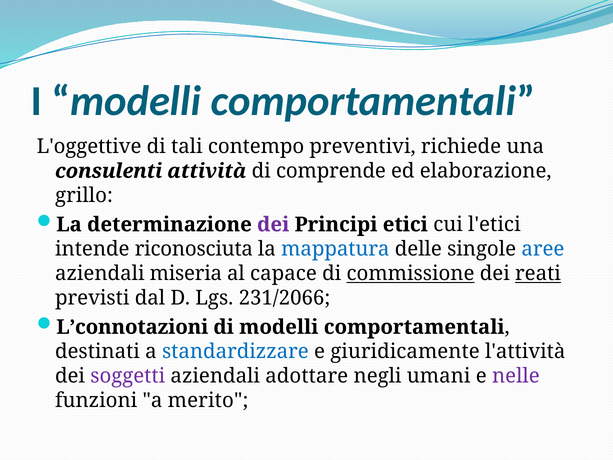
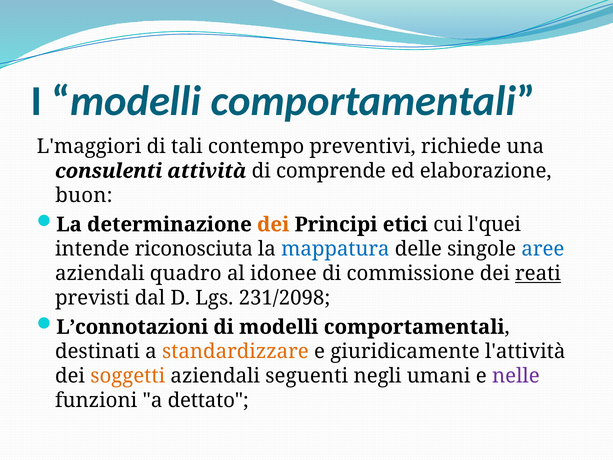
L'oggettive: L'oggettive -> L'maggiori (89, 146)
grillo: grillo -> buon (84, 195)
dei colour: purple -> orange (273, 224)
l'etici: l'etici -> l'quei (495, 224)
miseria: miseria -> quadro (186, 273)
capace: capace -> idonee (283, 273)
commissione underline: present -> none (411, 273)
231/2066: 231/2066 -> 231/2098 (284, 298)
standardizzare colour: blue -> orange (235, 351)
soggetti colour: purple -> orange (128, 376)
adottare: adottare -> seguenti (307, 376)
merito: merito -> dettato (208, 400)
